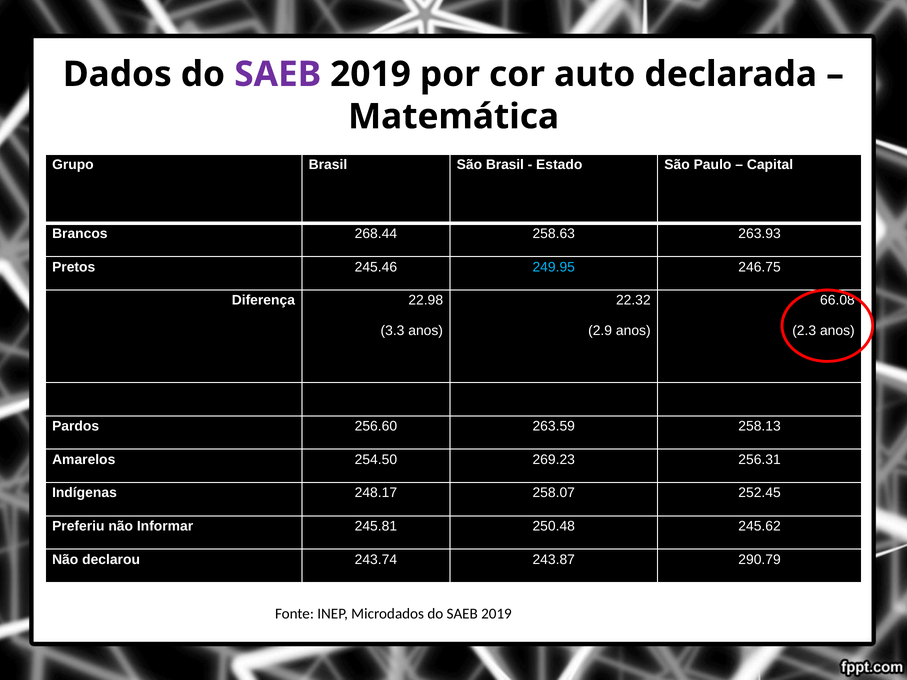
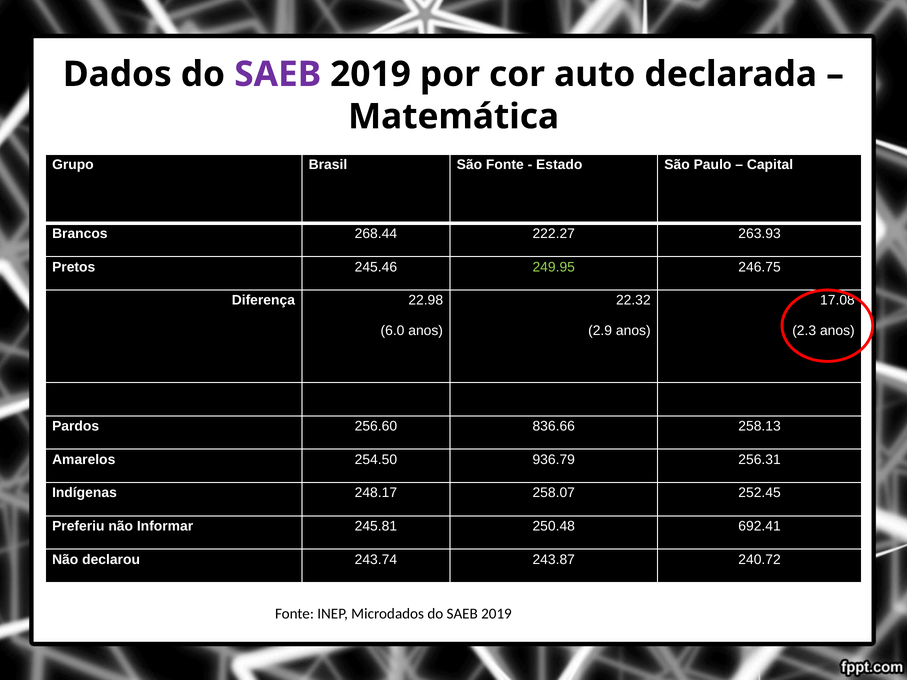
São Brasil: Brasil -> Fonte (505, 165)
258.63: 258.63 -> 222.27 (554, 234)
249.95 colour: light blue -> light green (554, 267)
66.08: 66.08 -> 17.08 (837, 300)
3.3: 3.3 -> 6.0 (393, 331)
263.59: 263.59 -> 836.66 (554, 426)
269.23: 269.23 -> 936.79 (554, 460)
245.62: 245.62 -> 692.41 (760, 526)
290.79: 290.79 -> 240.72 (760, 560)
